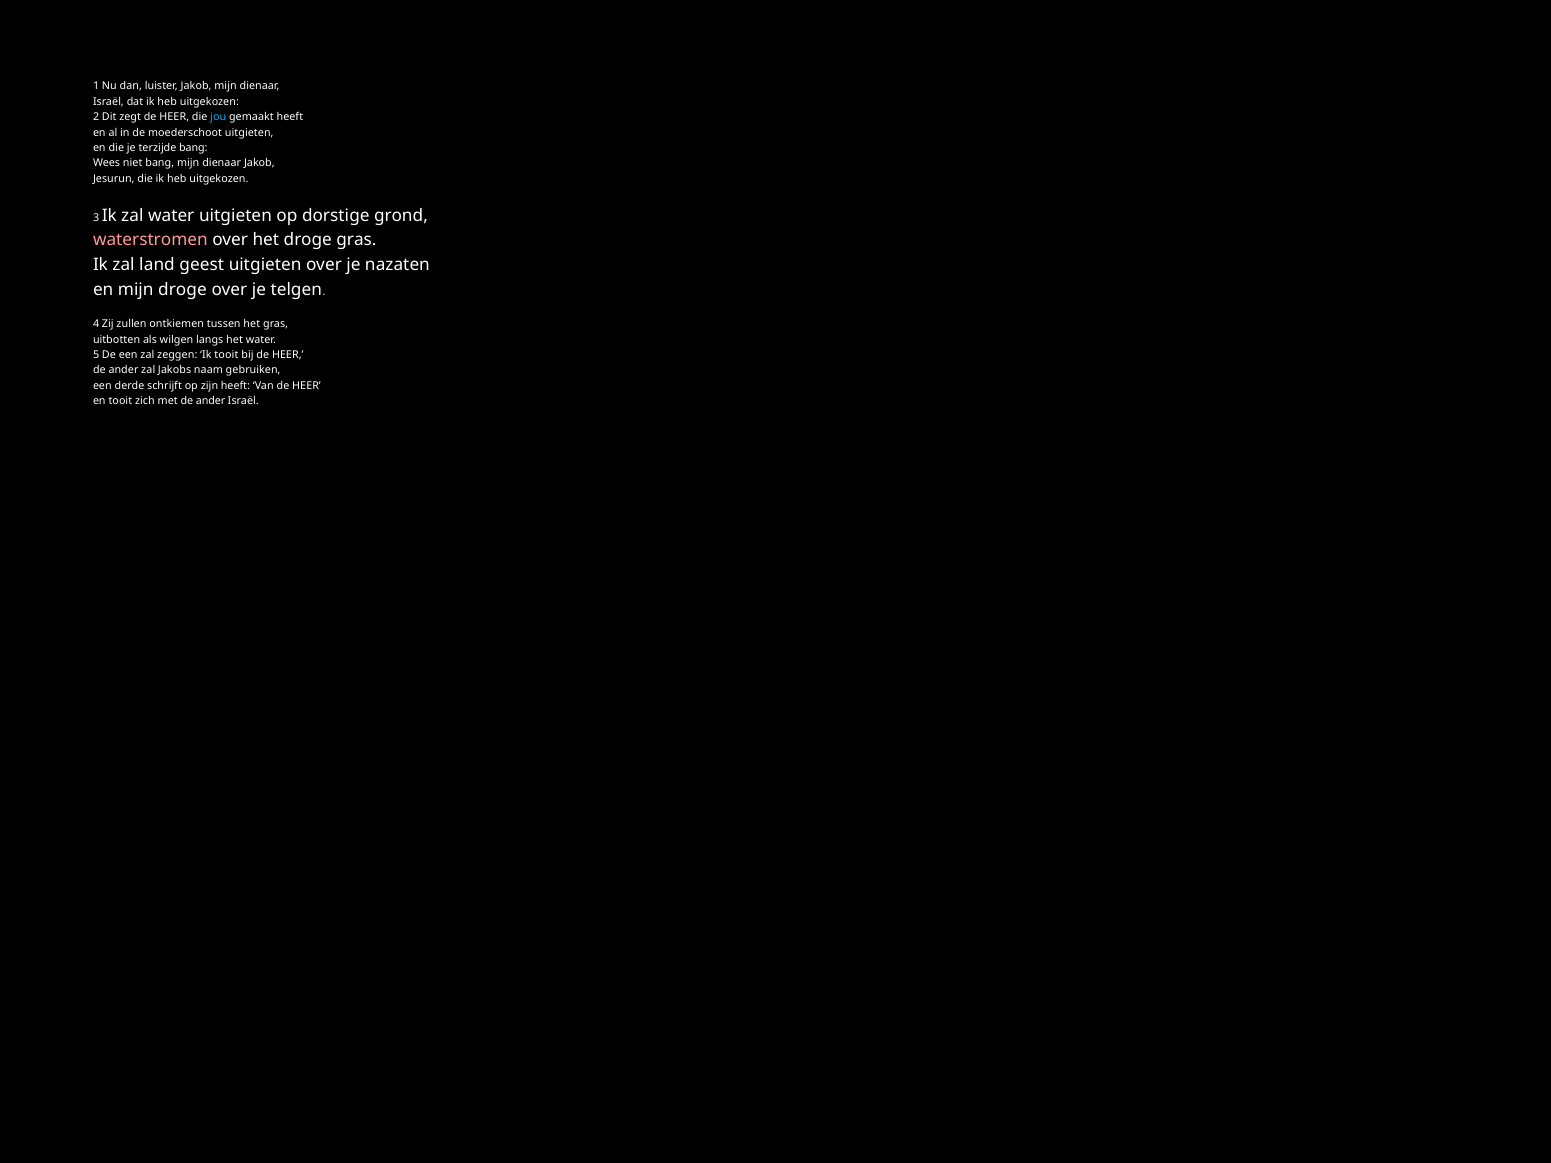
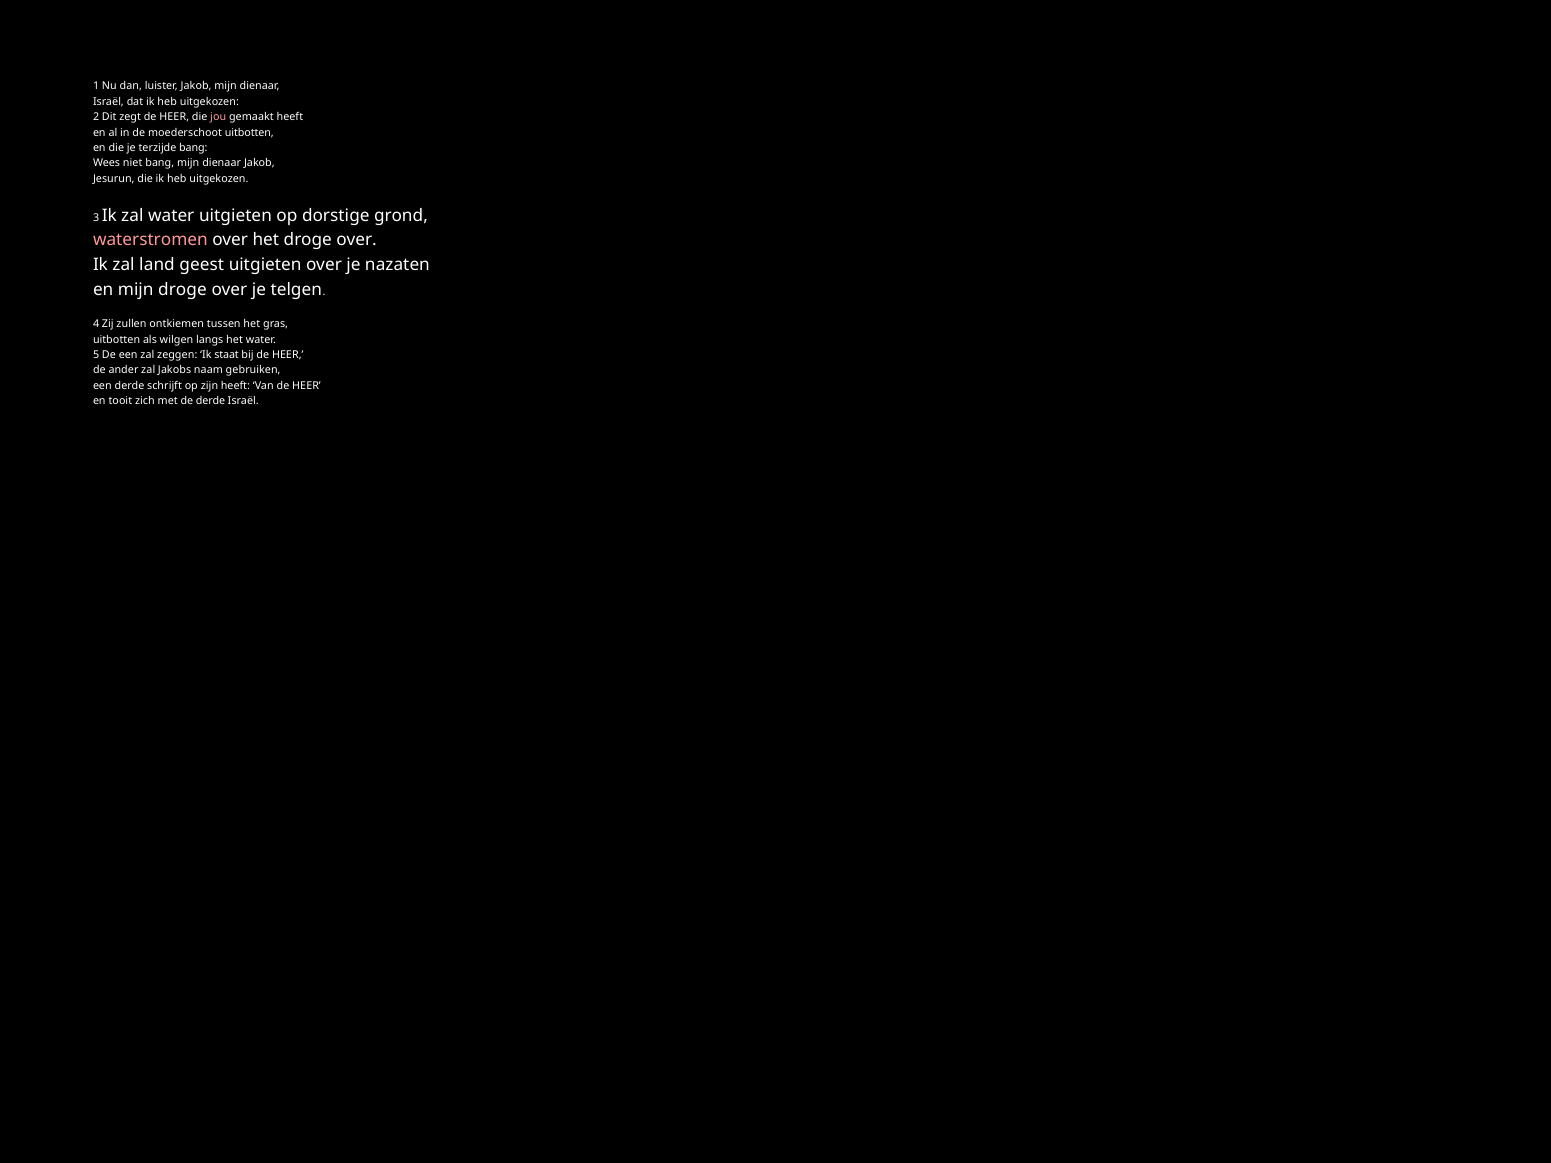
jou colour: light blue -> pink (218, 117)
moederschoot uitgieten: uitgieten -> uitbotten (249, 133)
het droge gras: gras -> over (357, 240)
Ik tooit: tooit -> staat (227, 355)
met de ander: ander -> derde (211, 401)
